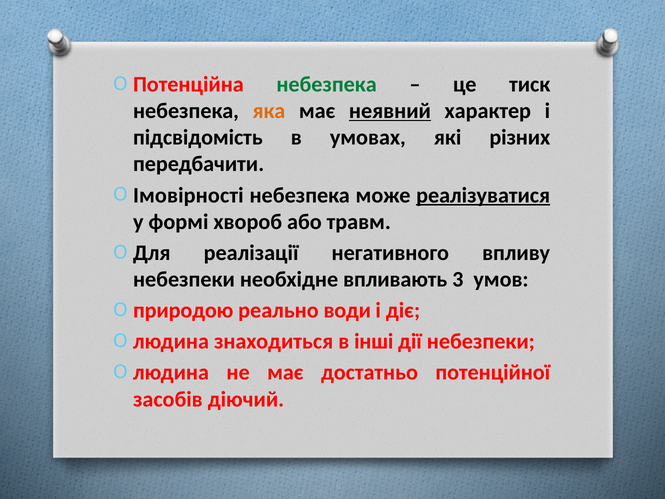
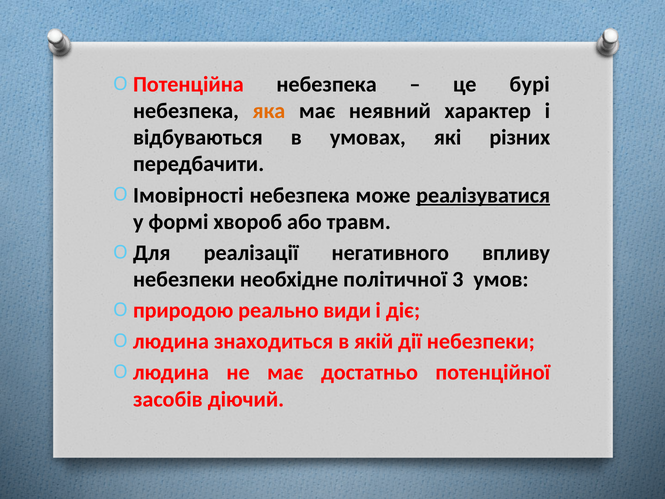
небезпека colour: green -> black (327, 84)
тиск: тиск -> бурі (530, 84)
неявний underline: present -> none (390, 111)
підсвідомість: підсвідомість -> відбуваються (198, 137)
впливають: впливають -> політичної (395, 279)
води: води -> види (347, 310)
інші: інші -> якій (374, 341)
